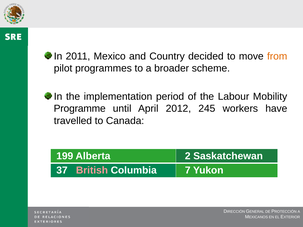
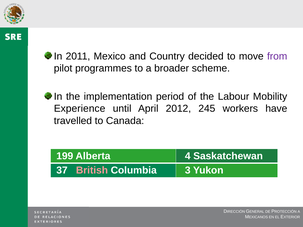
from colour: orange -> purple (277, 56)
Programme: Programme -> Experience (80, 109)
2: 2 -> 4 (188, 156)
7: 7 -> 3 (188, 171)
